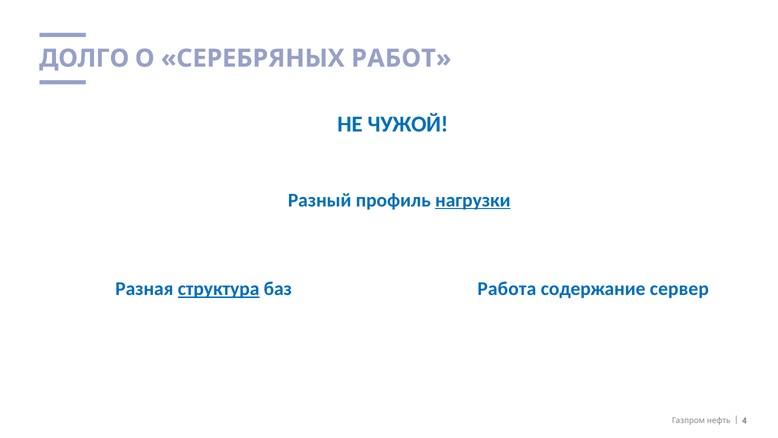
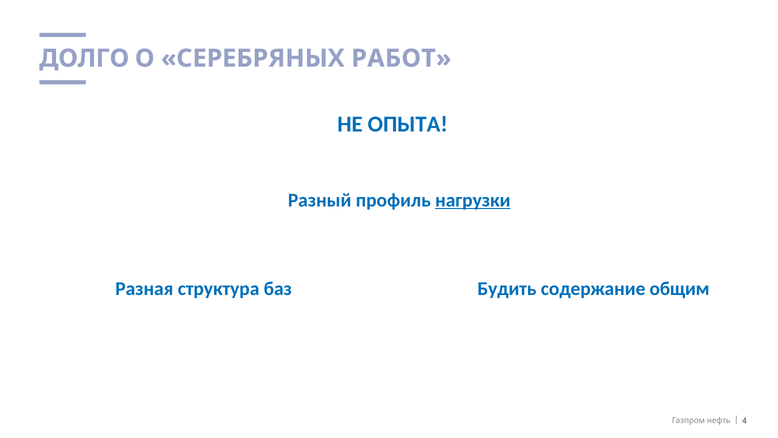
ЧУЖОЙ: ЧУЖОЙ -> ОПЫТА (408, 124)
структура underline: present -> none (219, 289)
Работа: Работа -> Будить (507, 289)
сервер: сервер -> общим (680, 289)
